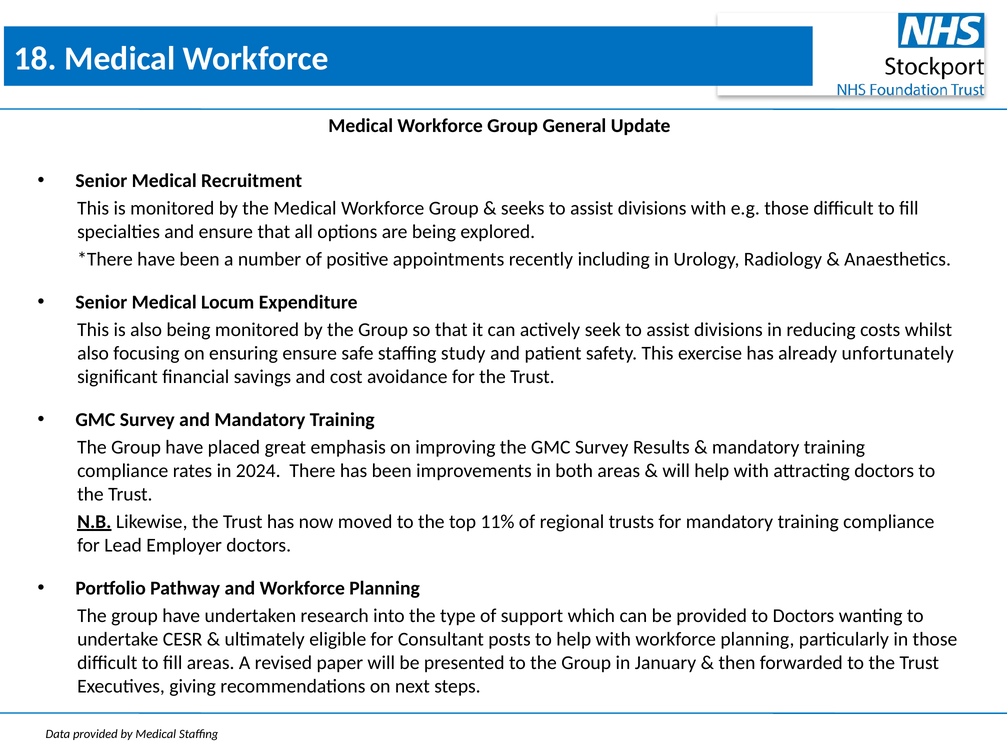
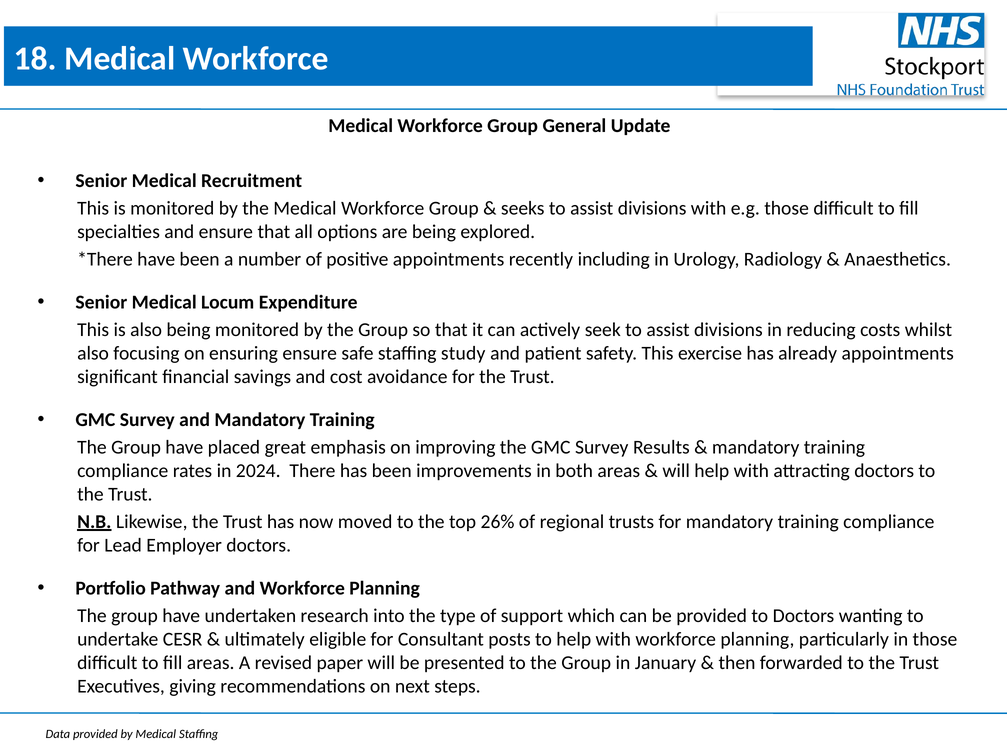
already unfortunately: unfortunately -> appointments (898, 353)
11%: 11% -> 26% (498, 522)
